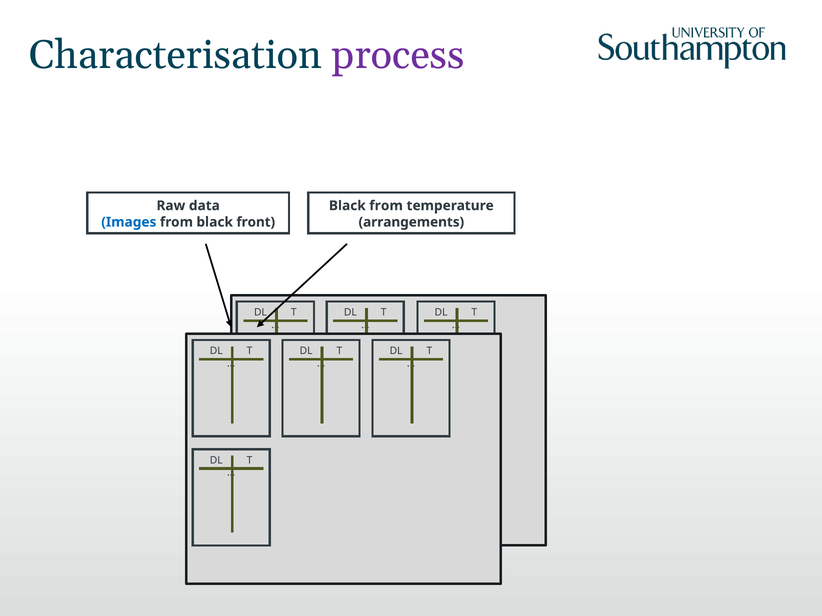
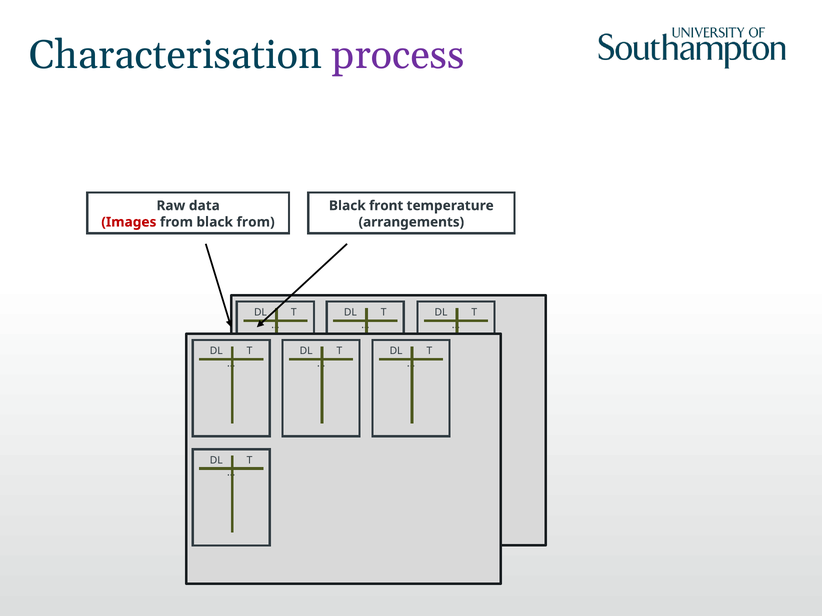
Black from: from -> front (386, 206)
Images colour: blue -> red (129, 222)
black front: front -> from (256, 222)
